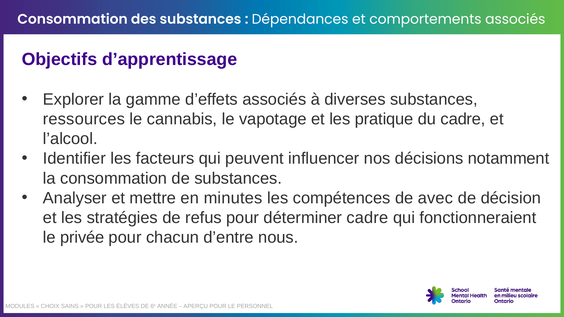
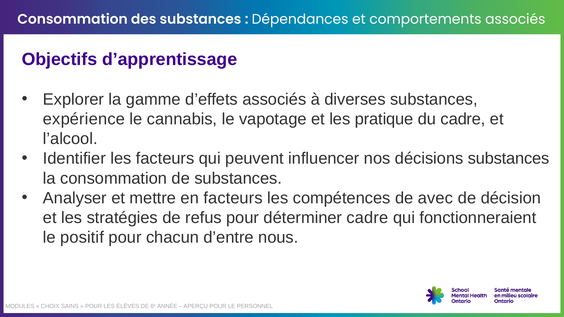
ressources: ressources -> expérience (84, 119)
décisions notamment: notamment -> substances (509, 159)
en minutes: minutes -> facteurs (233, 198)
privée: privée -> positif (82, 238)
